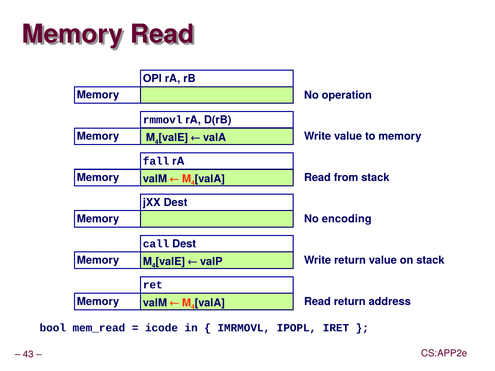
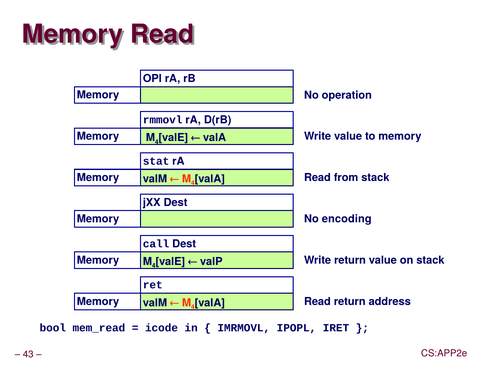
fall: fall -> stat (156, 161)
